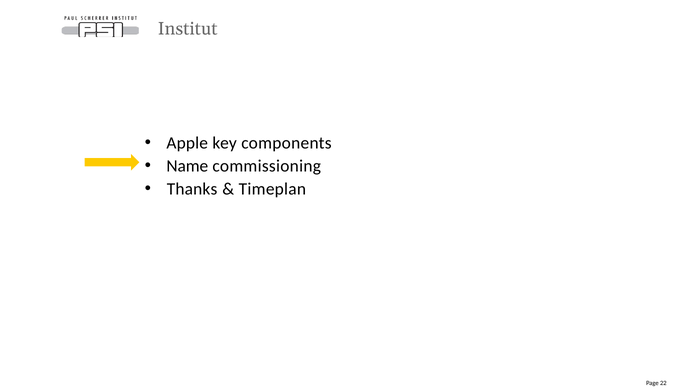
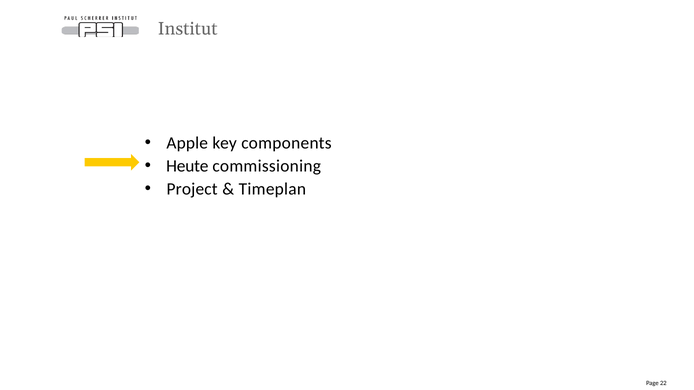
Name: Name -> Heute (187, 166)
Thanks: Thanks -> Project (192, 189)
